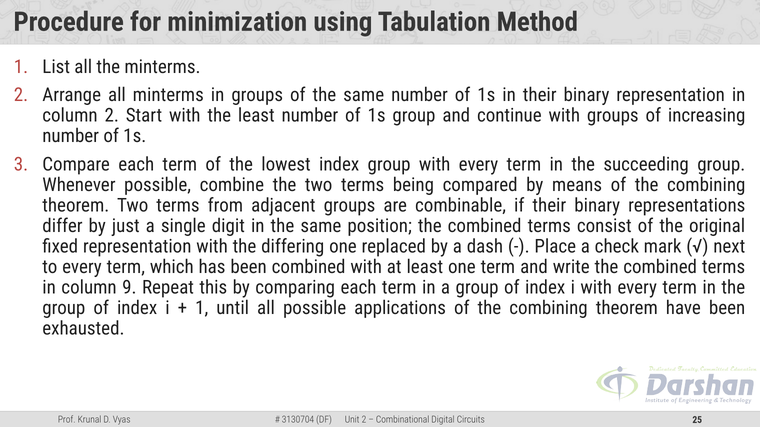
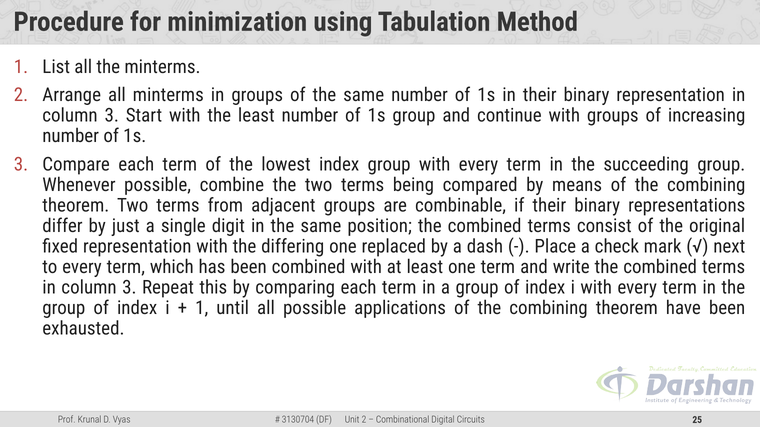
2: 2 -> 3 (112, 116)
9: 9 -> 3 (129, 288)
